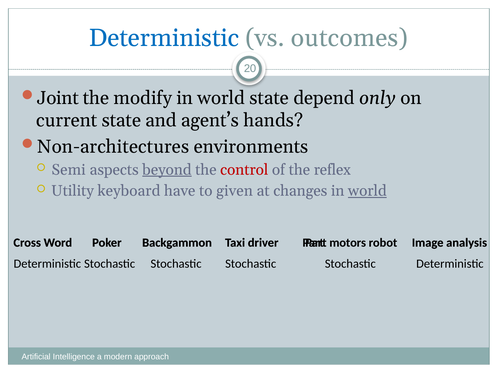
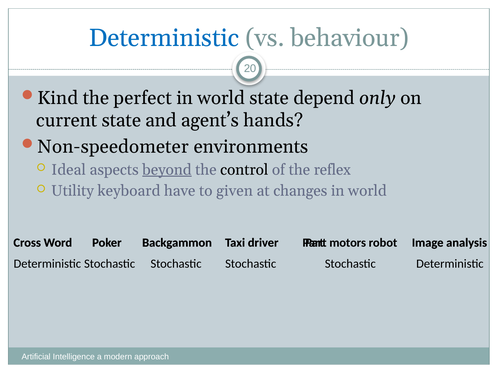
outcomes: outcomes -> behaviour (350, 38)
Joint: Joint -> Kind (58, 98)
modify: modify -> perfect (143, 98)
Non-architectures: Non-architectures -> Non-speedometer (113, 147)
Semi: Semi -> Ideal (69, 170)
control colour: red -> black (244, 170)
world underline: present -> none (367, 191)
